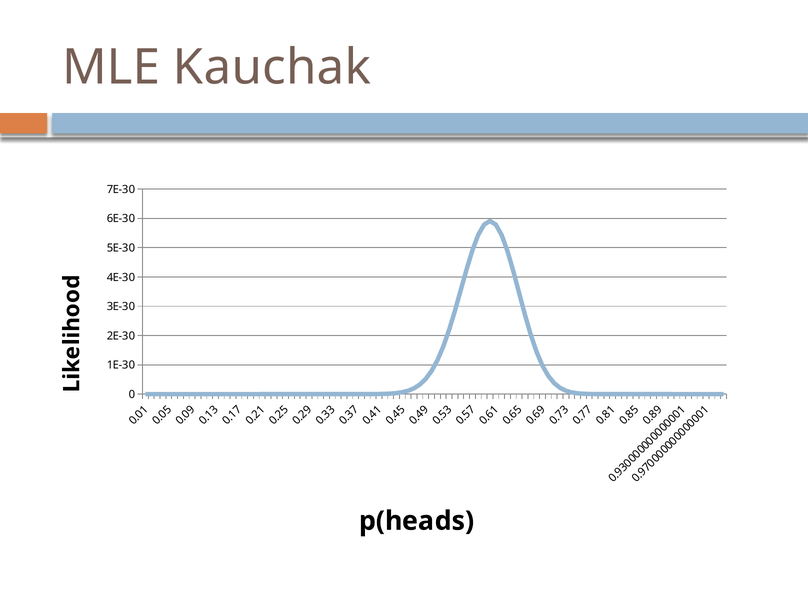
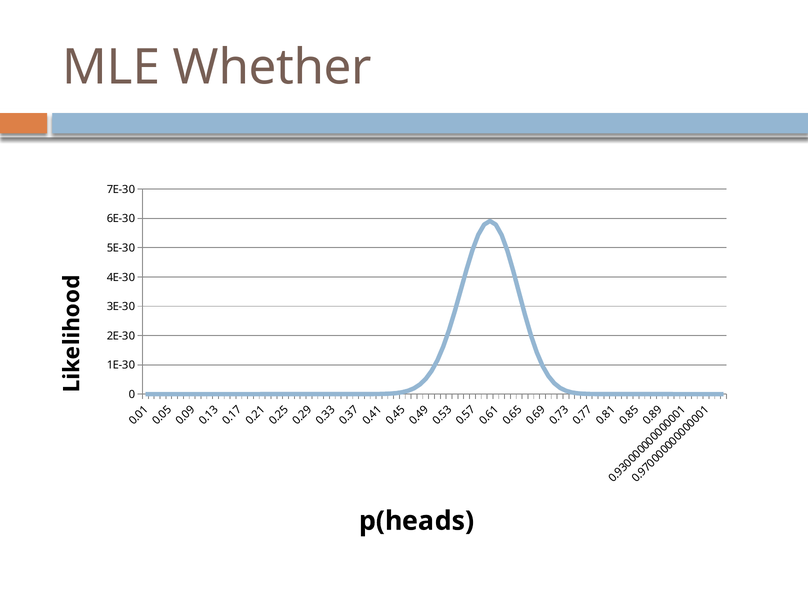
Kauchak: Kauchak -> Whether (272, 67)
